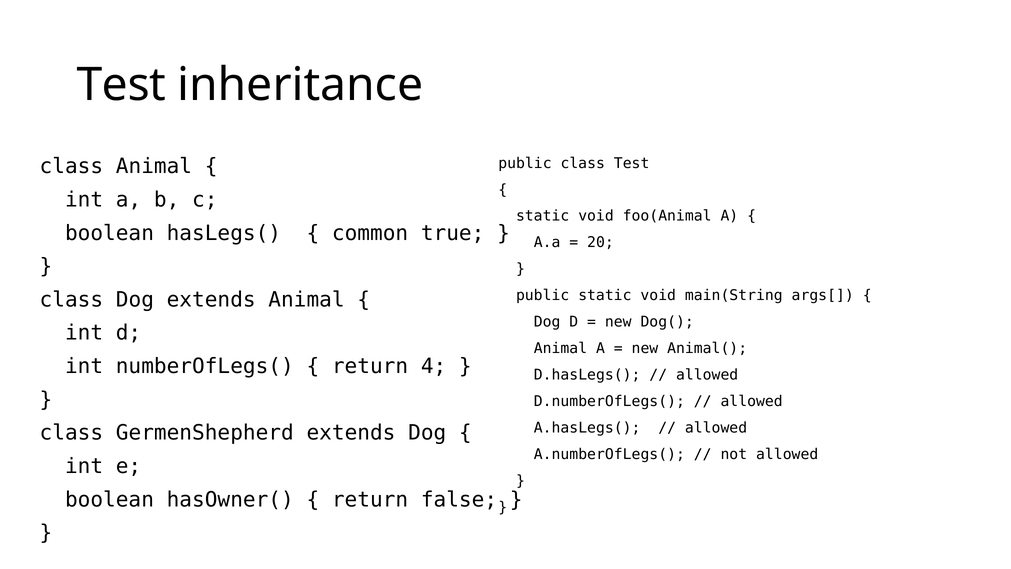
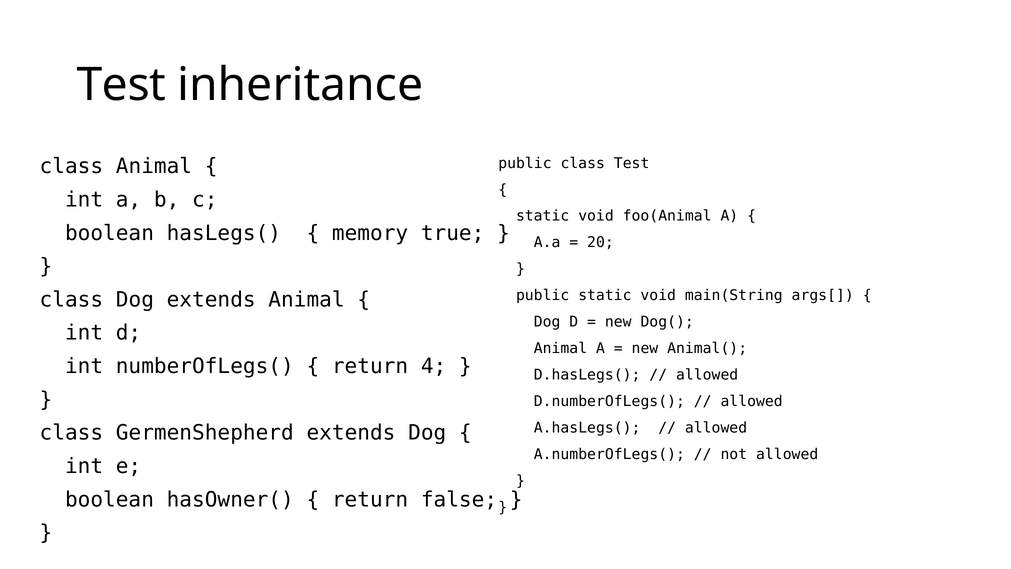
common: common -> memory (370, 233)
